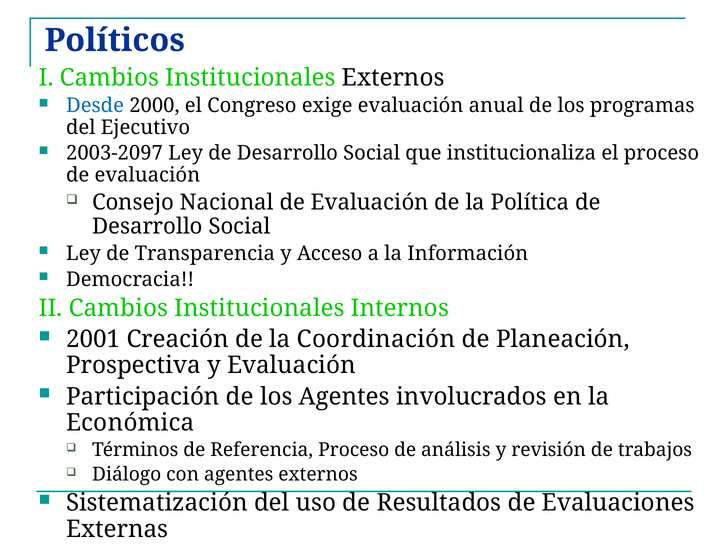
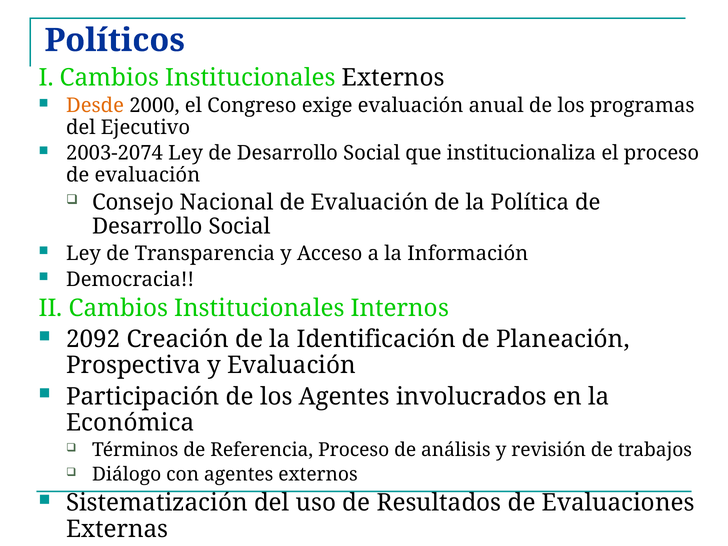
Desde colour: blue -> orange (95, 106)
2003-2097: 2003-2097 -> 2003-2074 (114, 153)
2001: 2001 -> 2092 (93, 339)
Coordinación: Coordinación -> Identificación (376, 339)
